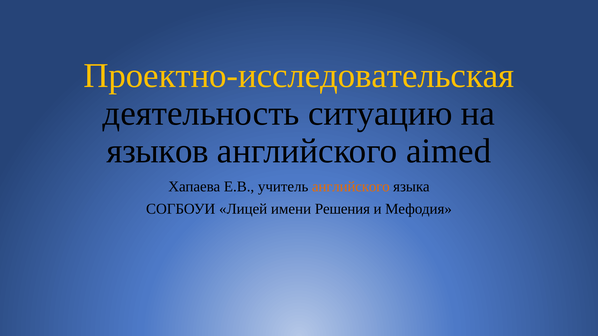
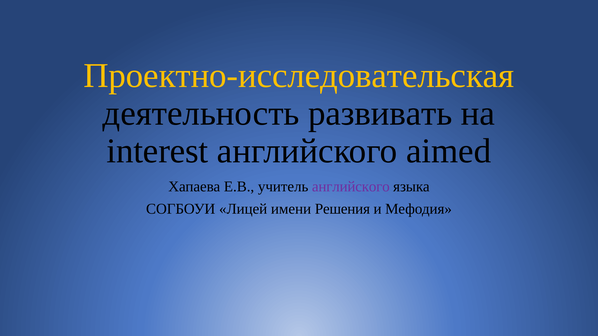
ситуацию: ситуацию -> развивать (380, 114)
языков: языков -> interest (157, 151)
английского colour: orange -> purple (351, 187)
